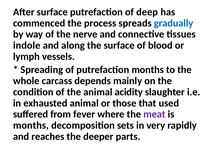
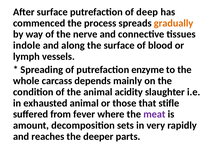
gradually colour: blue -> orange (174, 23)
putrefaction months: months -> enzyme (148, 69)
used: used -> stifle (169, 103)
months: months -> amount (31, 125)
